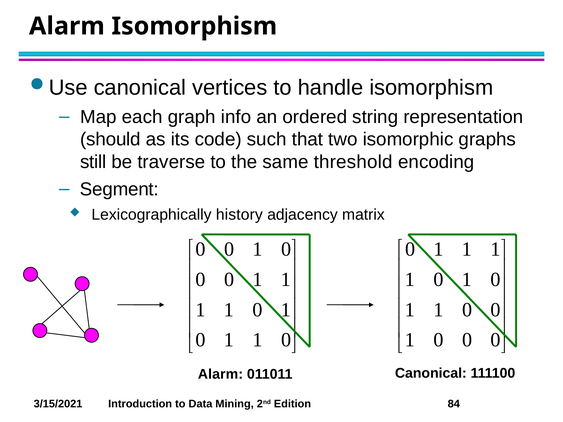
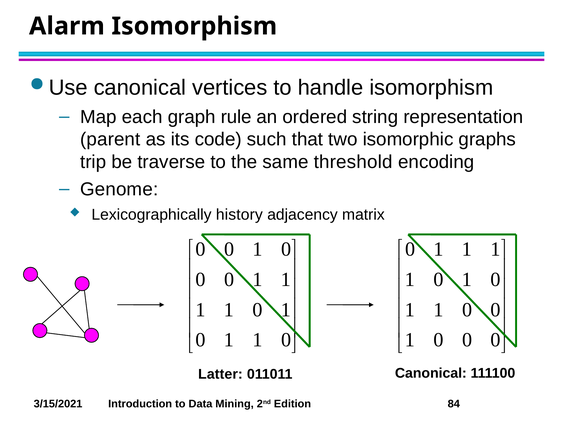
info: info -> rule (236, 117)
should: should -> parent (110, 139)
still: still -> trip (93, 162)
Segment: Segment -> Genome (119, 190)
Alarm: Alarm -> Latter (220, 374)
